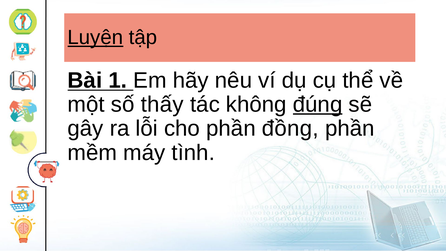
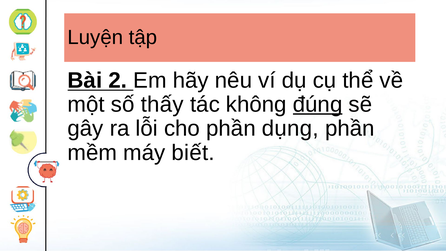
Luyện underline: present -> none (95, 37)
1: 1 -> 2 (118, 80)
đồng: đồng -> dụng (290, 129)
tình: tình -> biết (193, 153)
